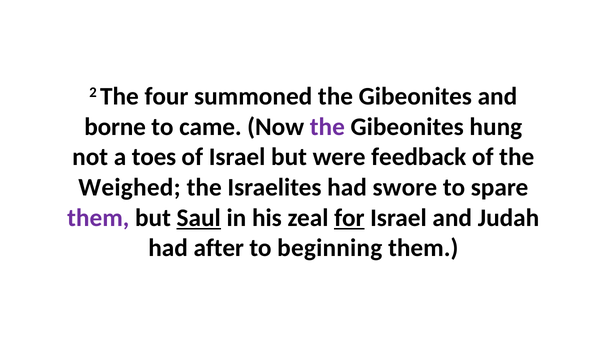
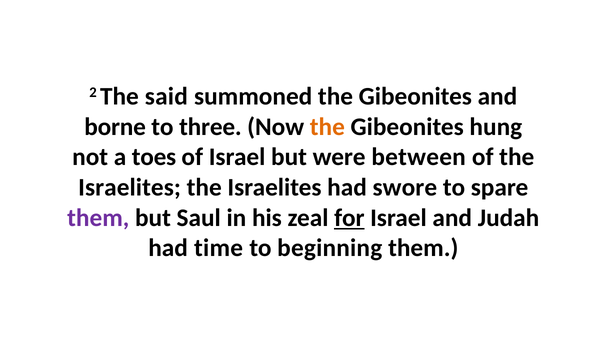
four: four -> said (166, 97)
came: came -> three (210, 127)
the colour: purple -> orange (327, 127)
feedback: feedback -> between (419, 157)
Weighed: Weighed -> Israelites (130, 188)
Saul underline: present -> none (199, 218)
after: after -> time (219, 248)
